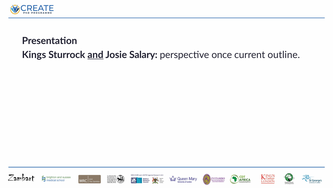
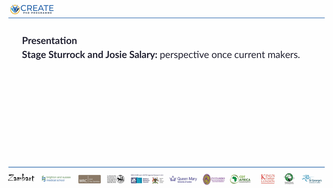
Kings: Kings -> Stage (34, 55)
and underline: present -> none (95, 55)
outline: outline -> makers (284, 55)
